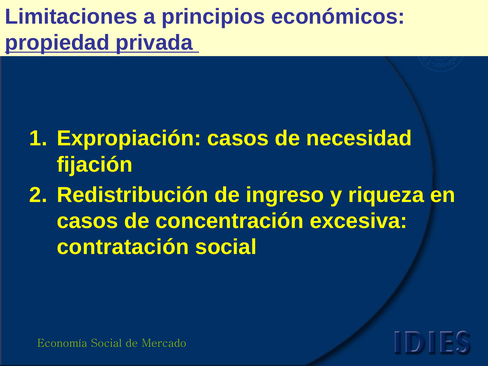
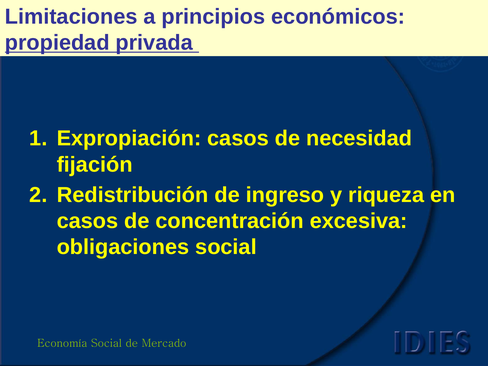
contratación: contratación -> obligaciones (123, 247)
